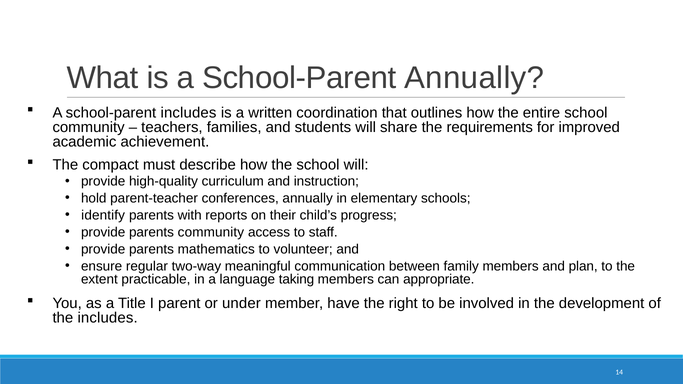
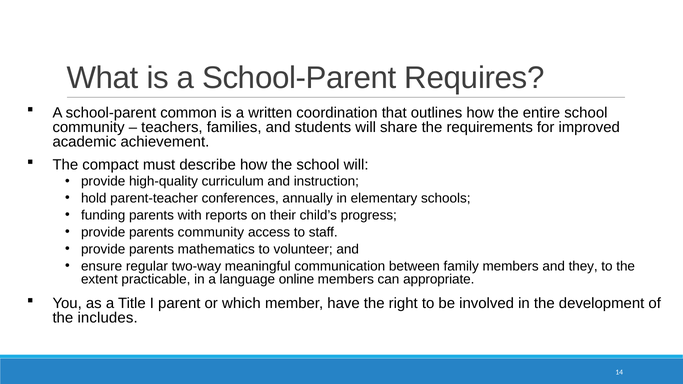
School-Parent Annually: Annually -> Requires (475, 78)
school-parent includes: includes -> common (189, 113)
identify: identify -> funding (103, 215)
plan: plan -> they (583, 266)
taking: taking -> online (296, 279)
under: under -> which (241, 303)
